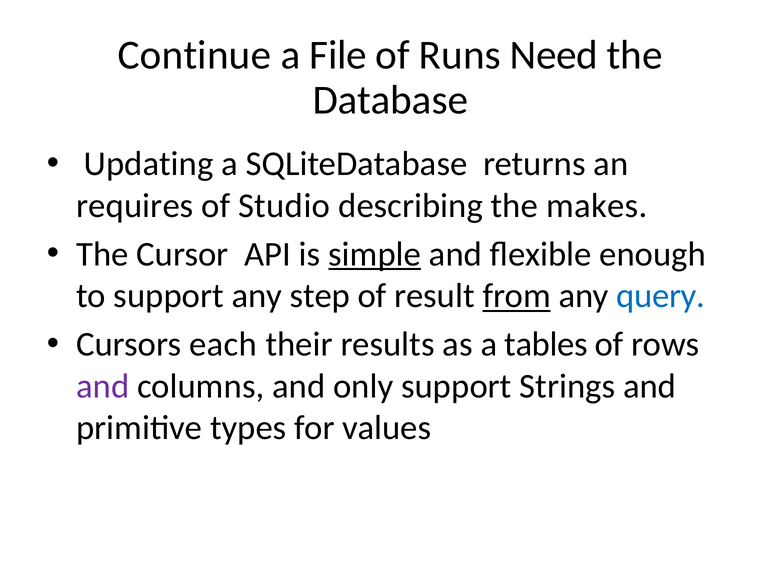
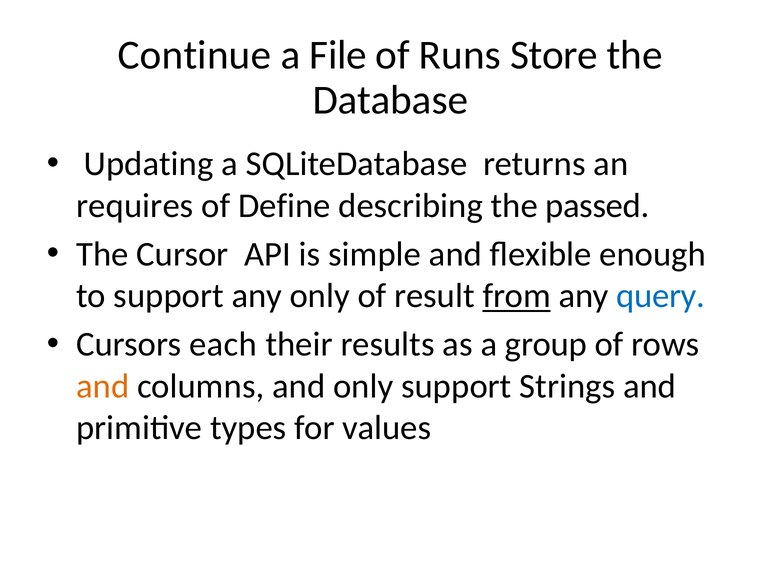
Need: Need -> Store (554, 55)
Studio: Studio -> Define (284, 206)
makes: makes -> passed (597, 206)
simple underline: present -> none (375, 254)
any step: step -> only (320, 296)
tables: tables -> group (546, 344)
and colour: purple -> orange (103, 386)
